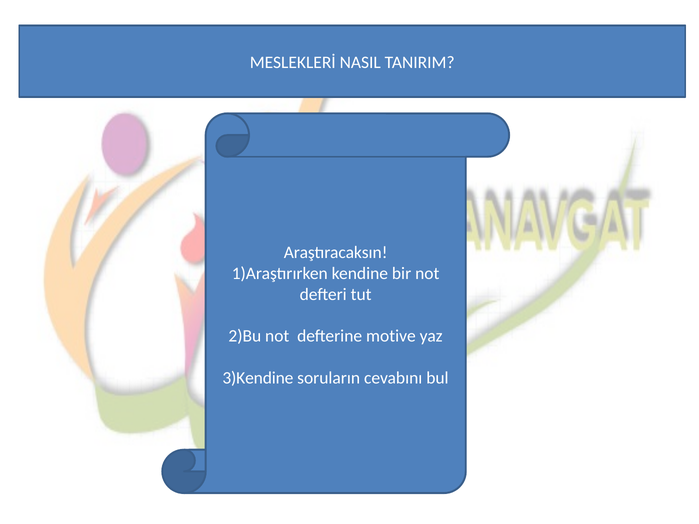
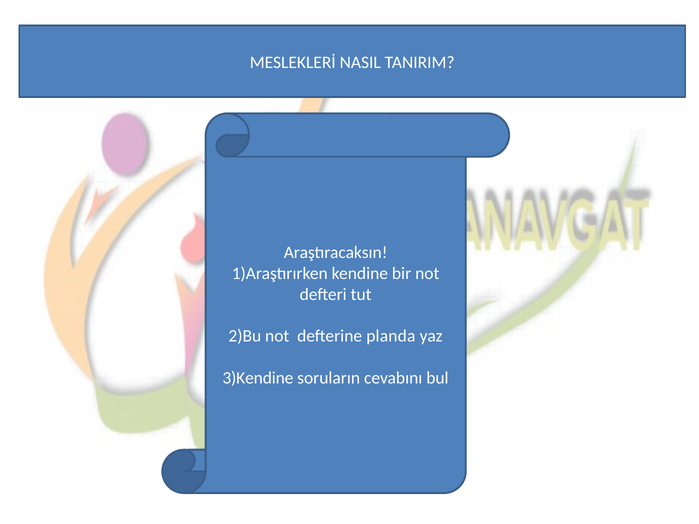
motive: motive -> planda (391, 336)
